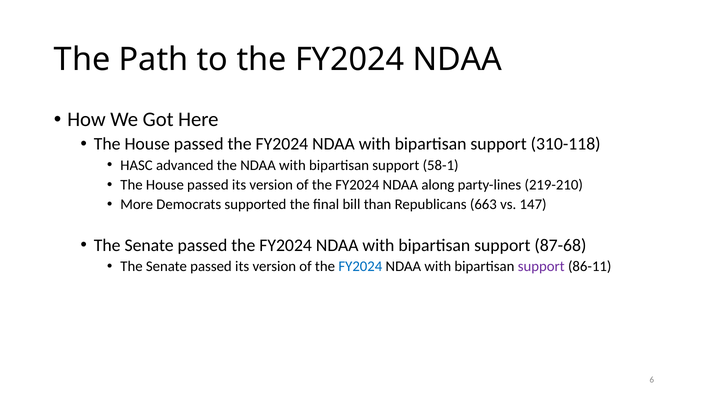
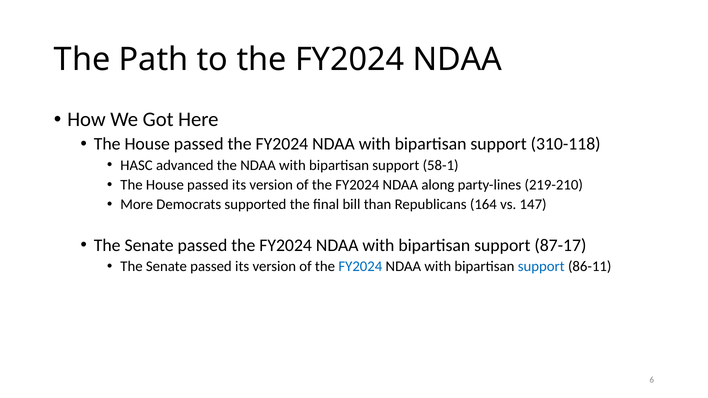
663: 663 -> 164 (483, 205)
87-68: 87-68 -> 87-17 (560, 245)
support colour: purple -> blue (541, 267)
